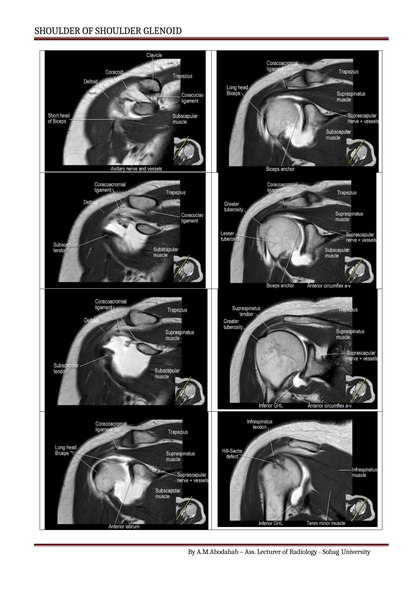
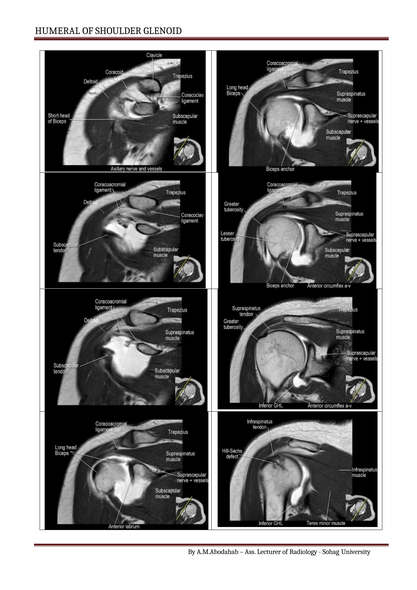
SHOULDER: SHOULDER -> HUMERAL (58, 31)
